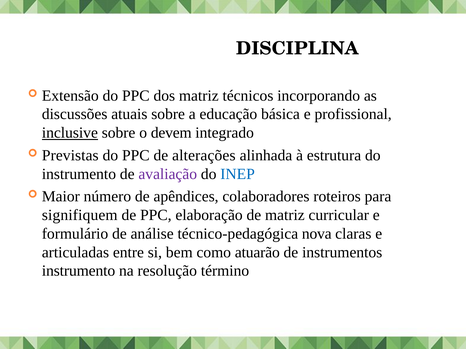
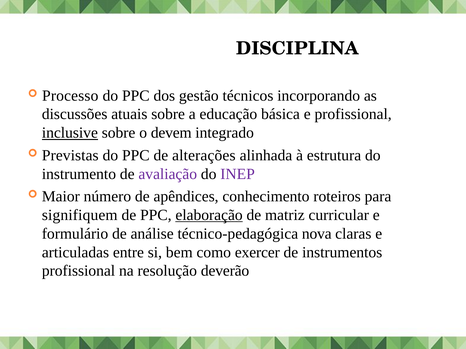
Extensão: Extensão -> Processo (70, 96)
dos matriz: matriz -> gestão (199, 96)
INEP colour: blue -> purple (238, 174)
colaboradores: colaboradores -> conhecimento (266, 197)
elaboração underline: none -> present (209, 215)
atuarão: atuarão -> exercer (257, 253)
instrumento: instrumento -> profissional (78, 271)
término: término -> deverão (225, 271)
